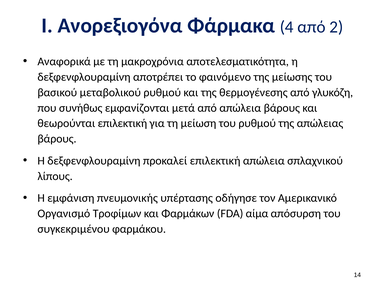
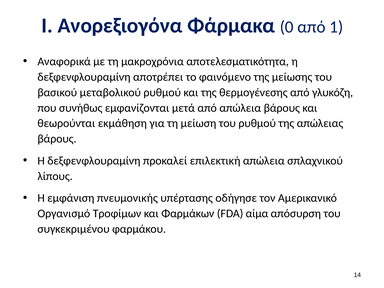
4: 4 -> 0 (287, 27)
2: 2 -> 1 (336, 27)
θεωρούνται επιλεκτική: επιλεκτική -> εκμάθηση (122, 123)
